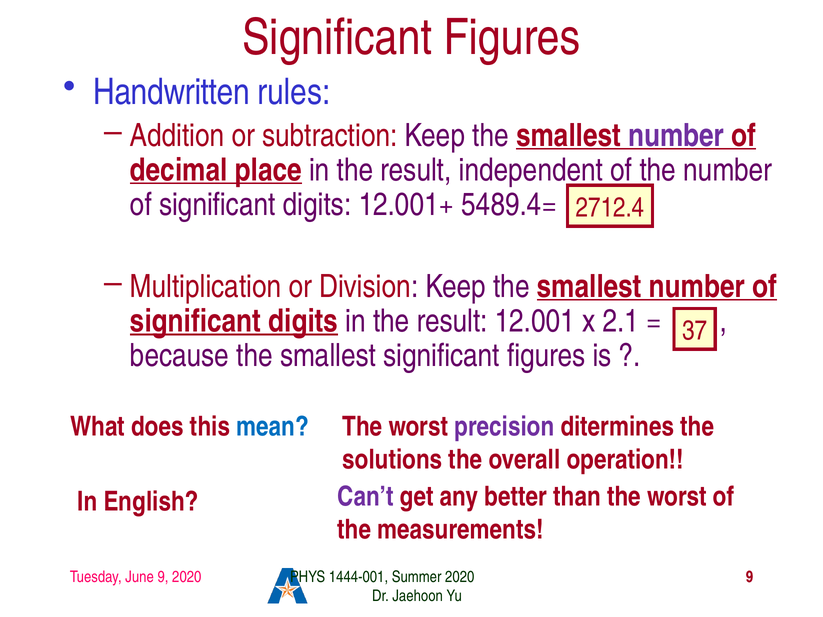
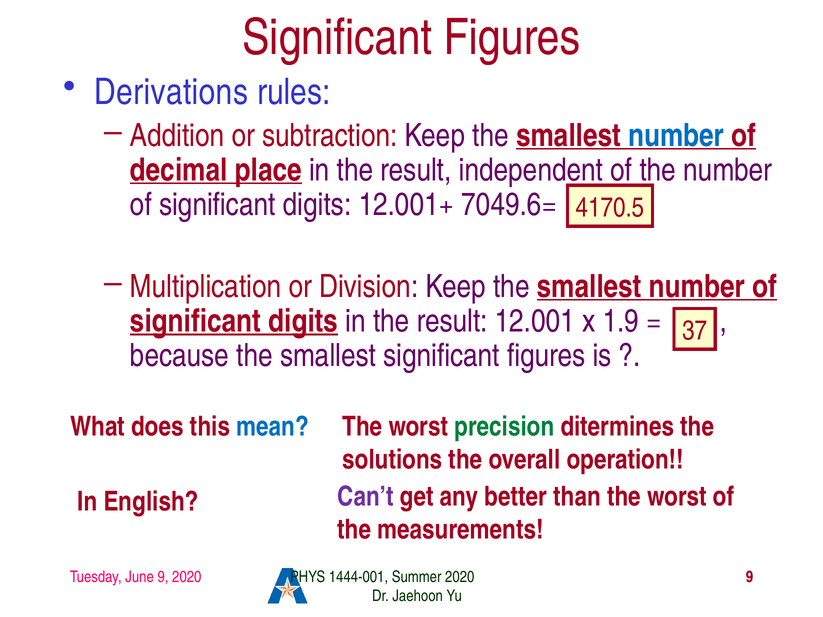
Handwritten: Handwritten -> Derivations (171, 92)
number colour: purple -> blue (676, 136)
5489.4=: 5489.4= -> 7049.6= (509, 205)
2712.4: 2712.4 -> 4170.5 (610, 208)
2.1: 2.1 -> 1.9 (621, 321)
precision colour: purple -> green (504, 427)
